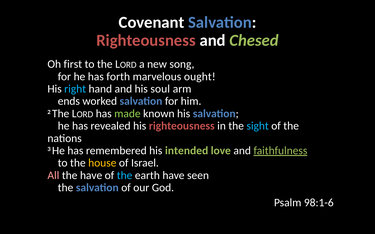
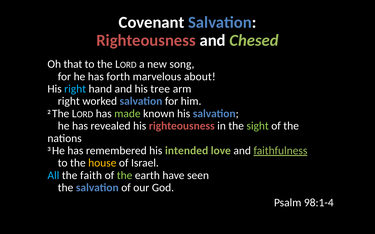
first: first -> that (73, 64)
ought: ought -> about (200, 77)
soul: soul -> tree (160, 89)
ends: ends -> right (69, 101)
sight colour: light blue -> light green (258, 126)
All colour: pink -> light blue (53, 176)
the have: have -> faith (91, 176)
the colour: light blue -> light green (125, 176)
98:1-6: 98:1-6 -> 98:1-4 (319, 203)
